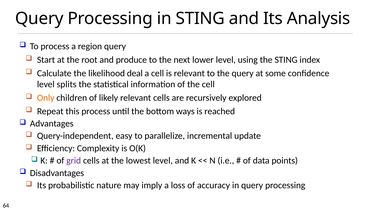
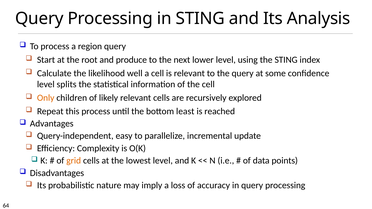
deal: deal -> well (135, 73)
ways: ways -> least (185, 111)
grid colour: purple -> orange (74, 161)
